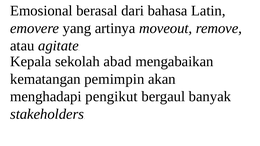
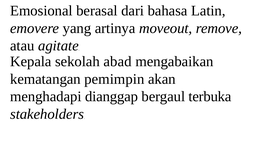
pengikut: pengikut -> dianggap (112, 97)
banyak: banyak -> terbuka (210, 97)
